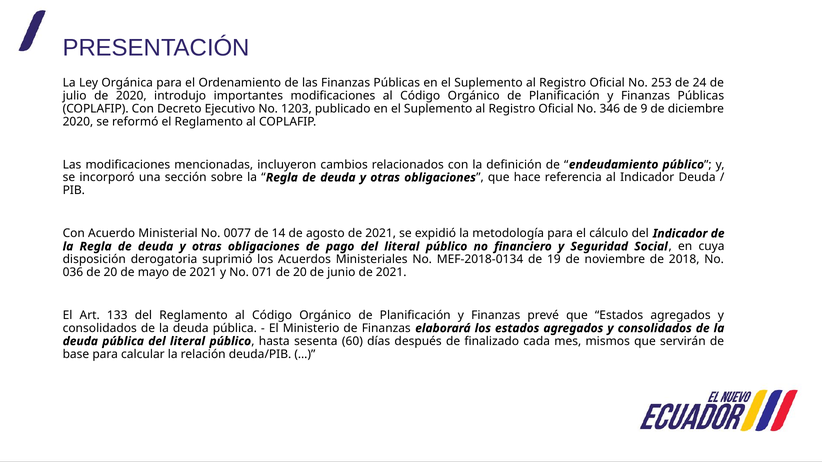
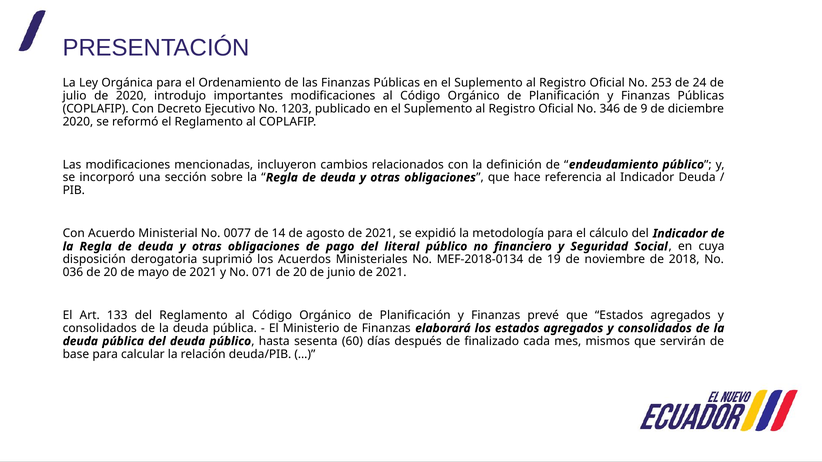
pública del literal: literal -> deuda (188, 341)
